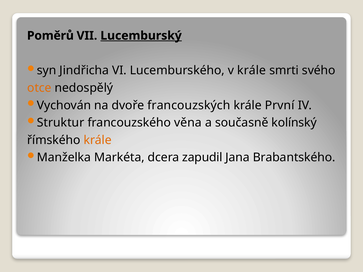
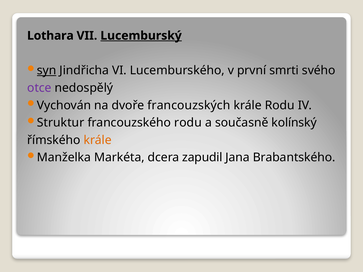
Poměrů: Poměrů -> Lothara (50, 36)
syn underline: none -> present (47, 71)
v krále: krále -> první (252, 71)
otce colour: orange -> purple (39, 88)
krále První: První -> Rodu (280, 105)
francouzského věna: věna -> rodu (188, 123)
